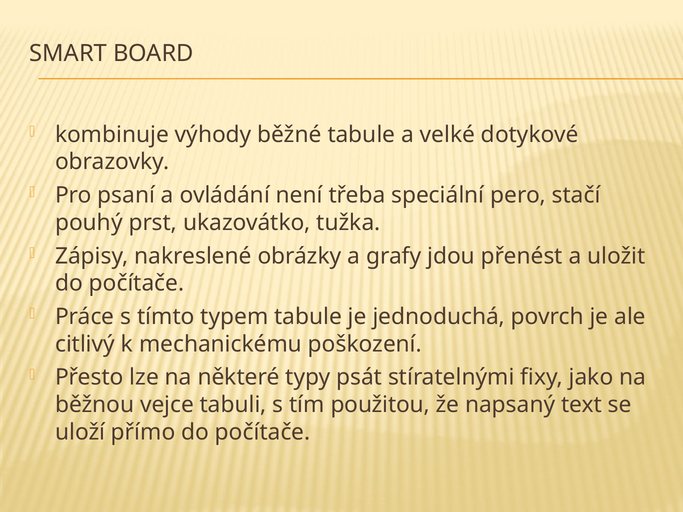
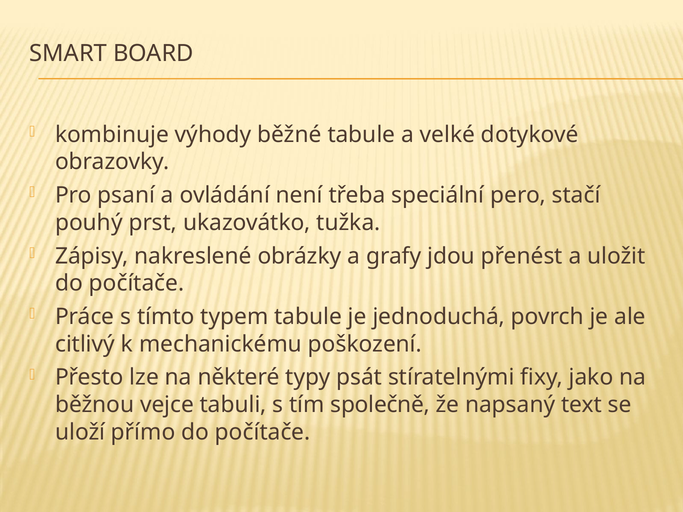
použitou: použitou -> společně (380, 405)
